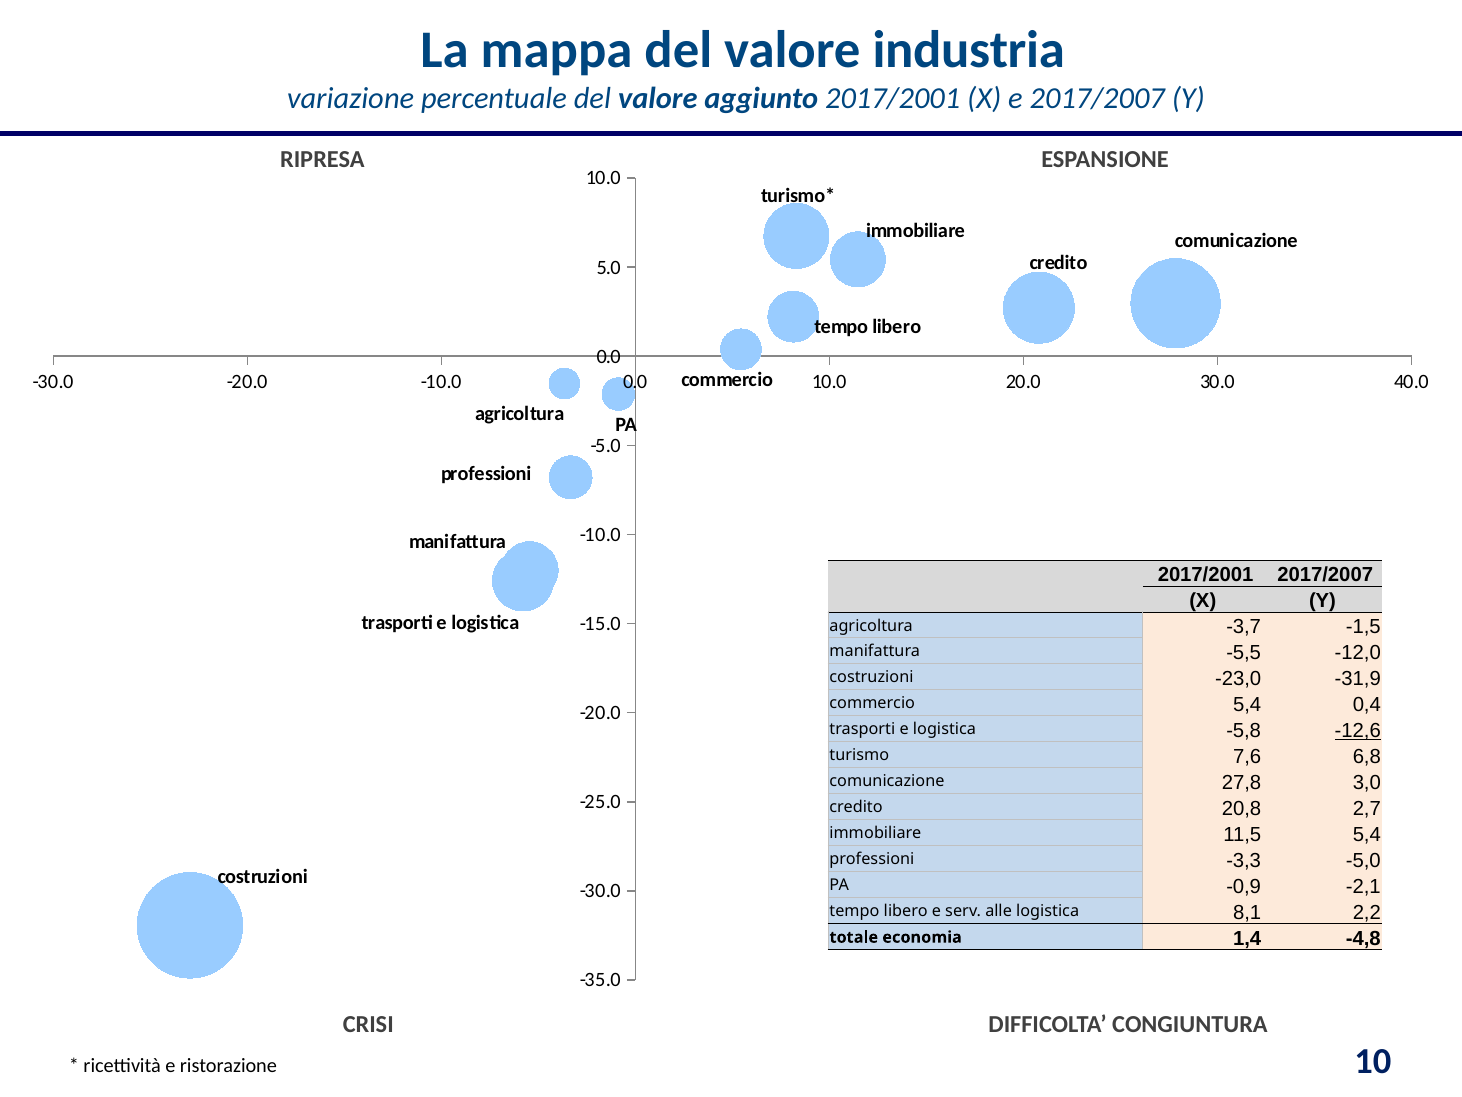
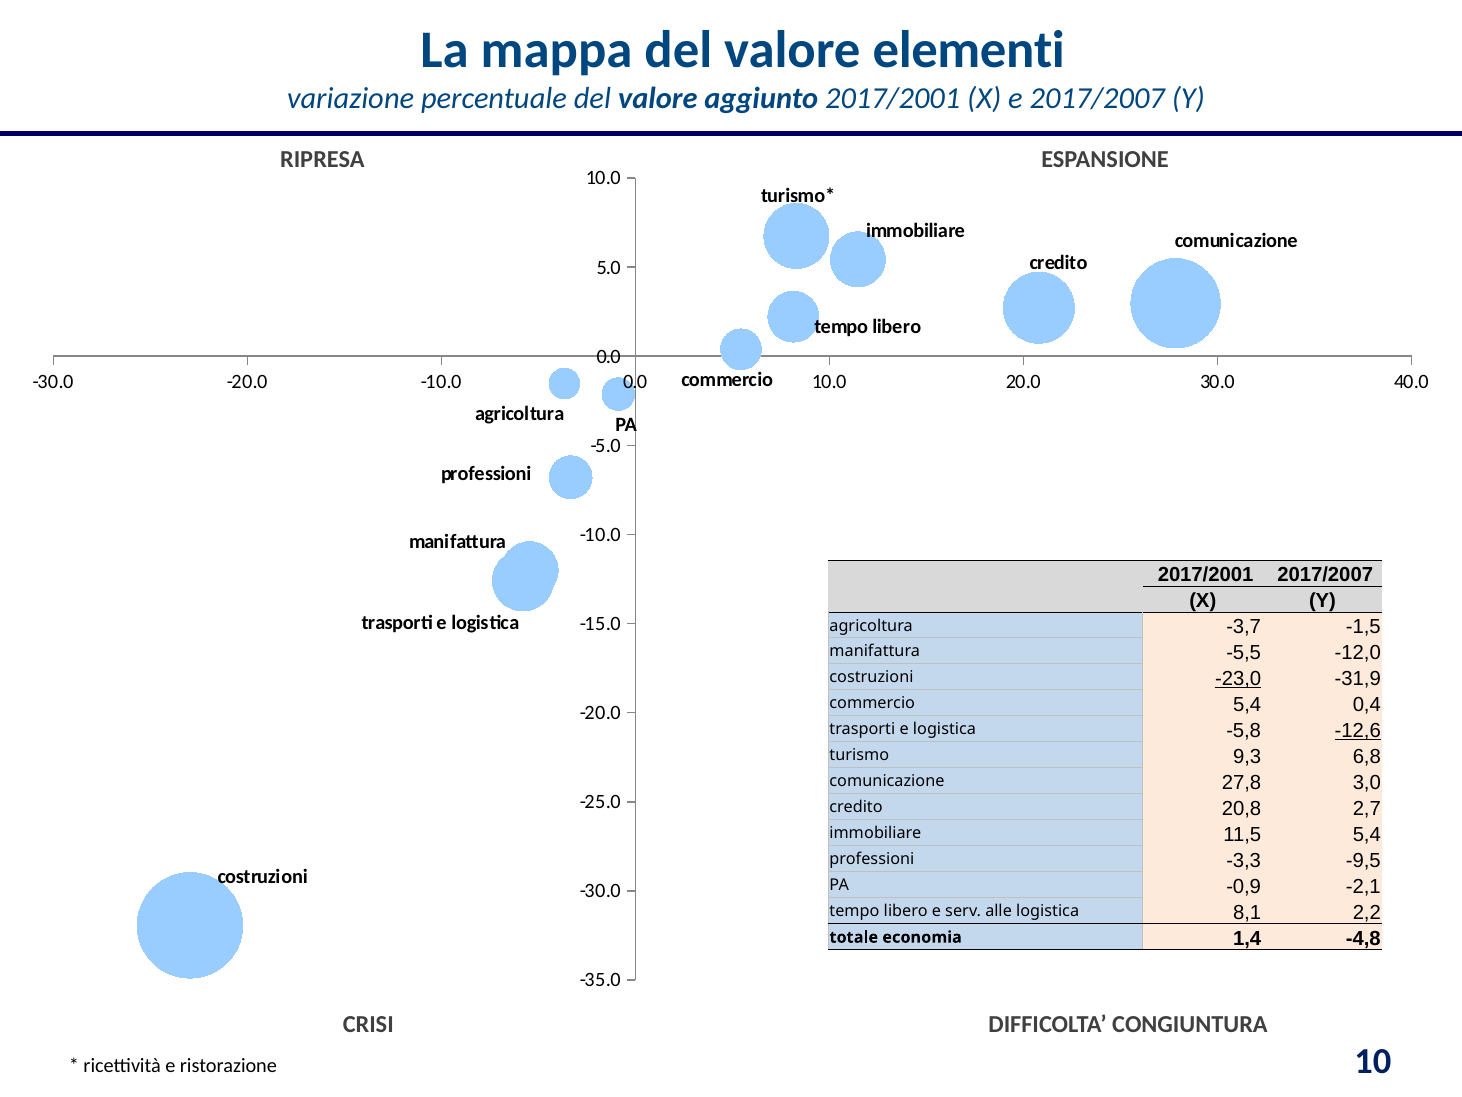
industria: industria -> elementi (969, 50)
-23,0 underline: none -> present (1238, 678)
7,6: 7,6 -> 9,3 (1247, 756)
-5,0: -5,0 -> -9,5 (1363, 860)
